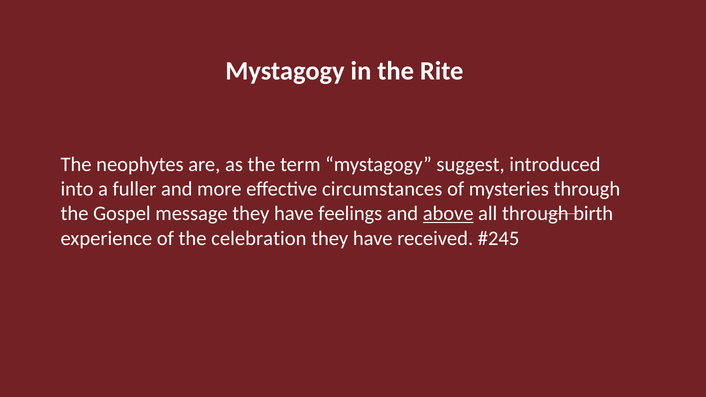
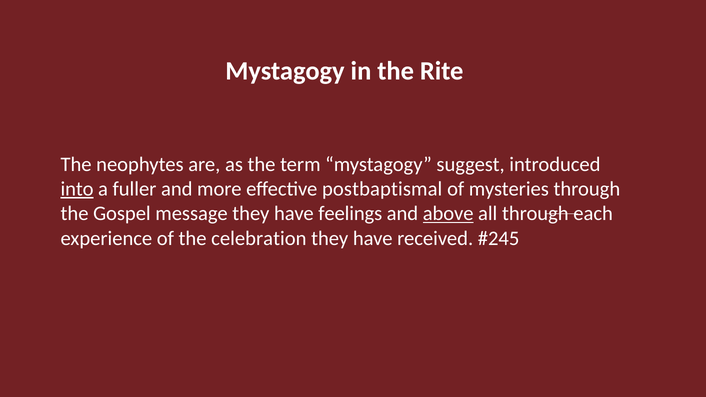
into underline: none -> present (77, 189)
circumstances: circumstances -> postbaptismal (382, 189)
birth: birth -> each (593, 214)
